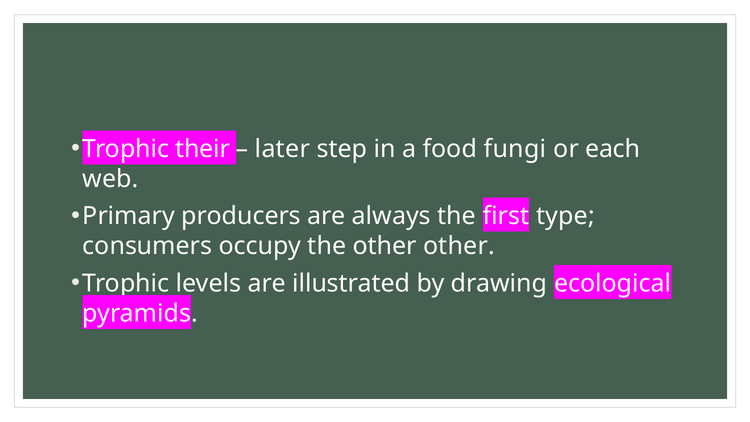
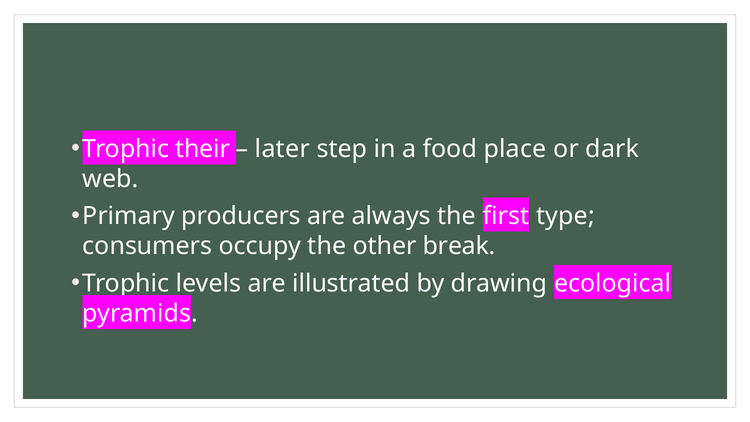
fungi: fungi -> place (515, 149)
each: each -> dark (612, 149)
other other: other -> break (459, 246)
